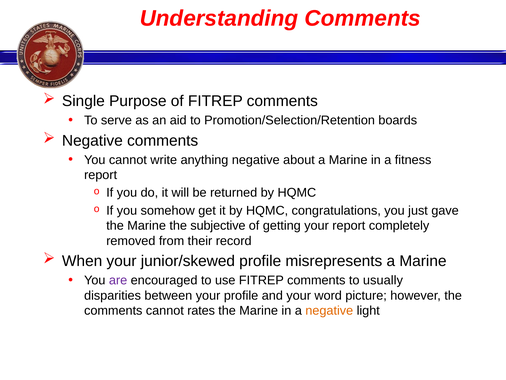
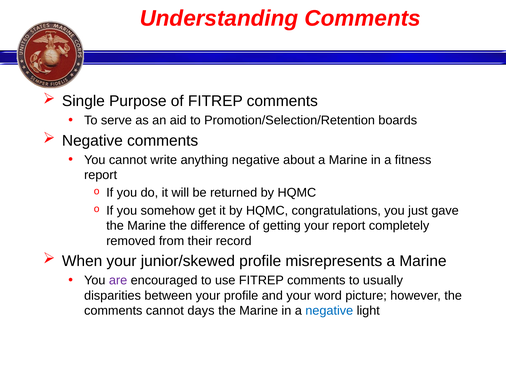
subjective: subjective -> difference (218, 225)
rates: rates -> days (201, 310)
negative colour: orange -> blue (329, 310)
